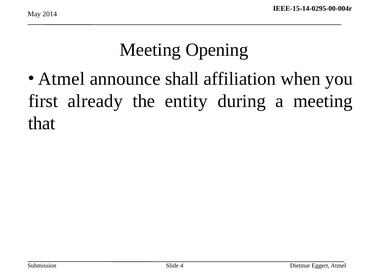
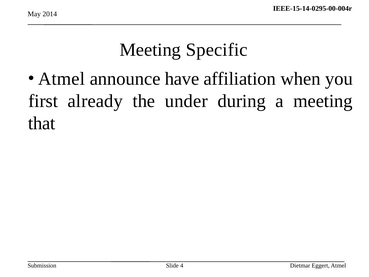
Opening: Opening -> Specific (217, 50)
shall: shall -> have (182, 79)
entity: entity -> under (186, 101)
